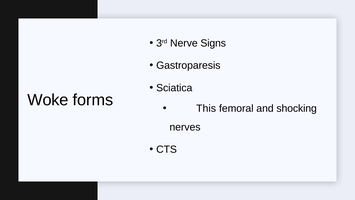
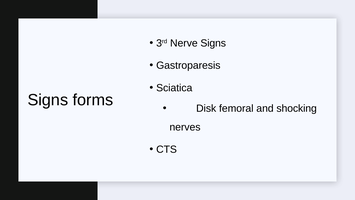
Woke: Woke -> Signs (48, 100)
This: This -> Disk (206, 108)
